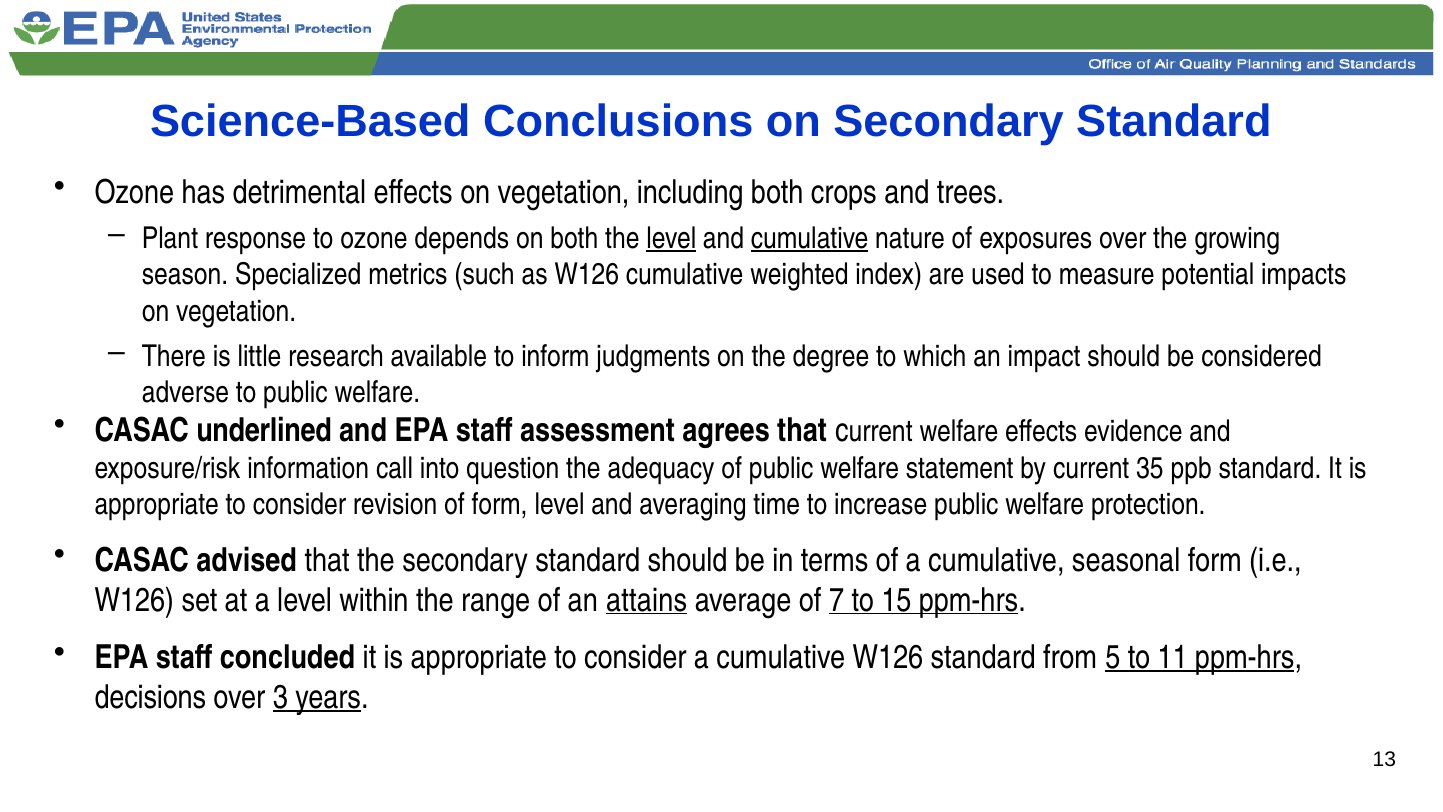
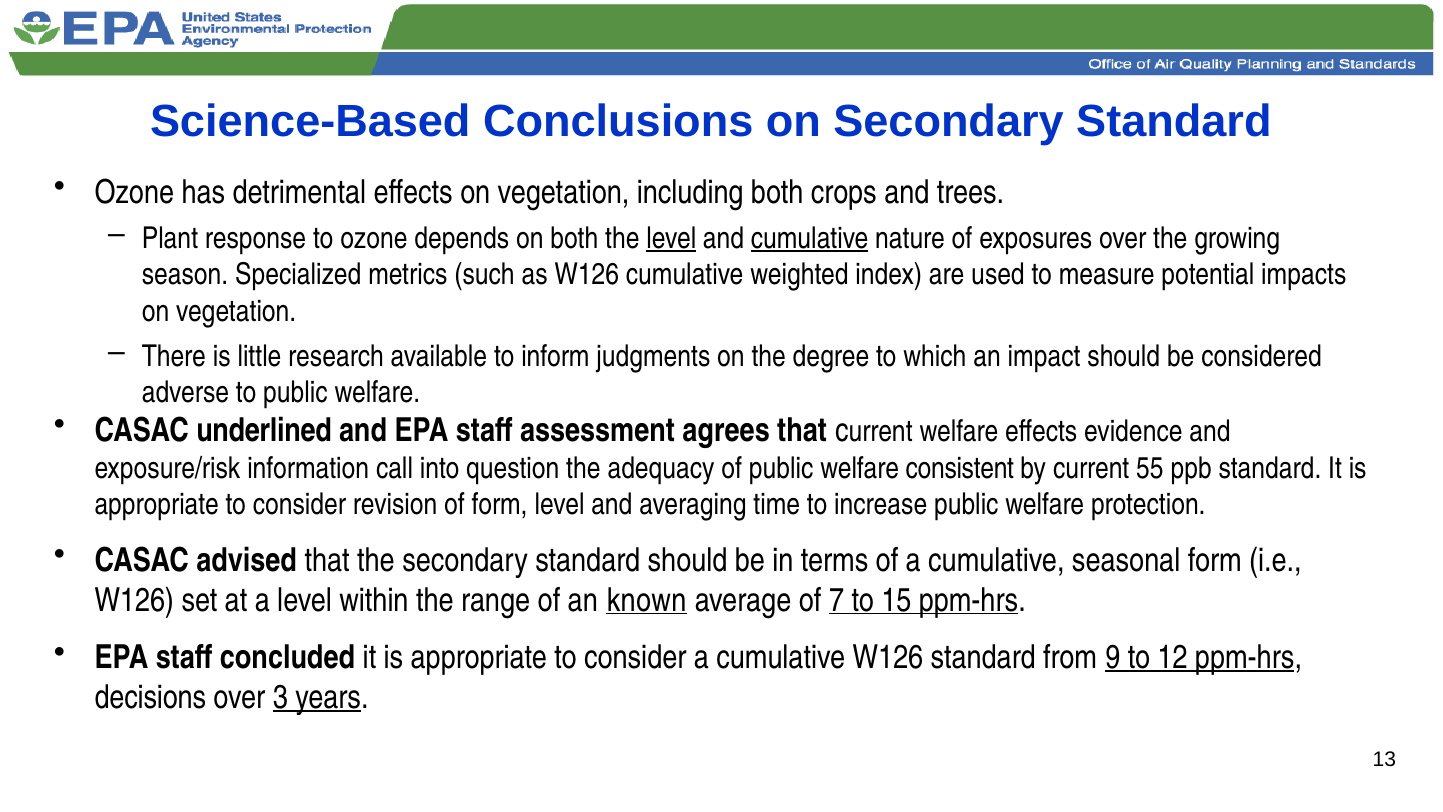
statement: statement -> consistent (960, 468)
35: 35 -> 55 (1150, 468)
attains: attains -> known (647, 600)
5: 5 -> 9 (1113, 658)
11: 11 -> 12 (1173, 658)
